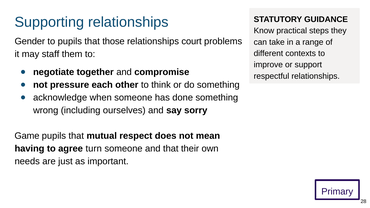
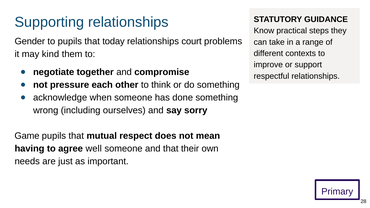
those: those -> today (114, 41)
staff: staff -> kind (50, 54)
turn: turn -> well (94, 149)
